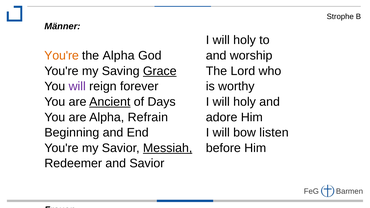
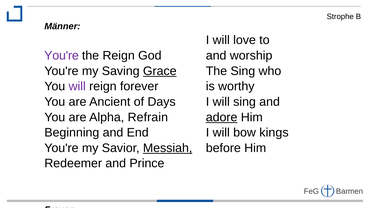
holy: holy -> love (245, 40)
You're colour: orange -> purple (62, 56)
the Alpha: Alpha -> Reign (119, 56)
The Lord: Lord -> Sing (243, 71)
Ancient underline: present -> none (110, 102)
holy: holy -> sing (245, 102)
adore underline: none -> present (222, 117)
listen: listen -> kings (274, 133)
and Savior: Savior -> Prince (147, 164)
